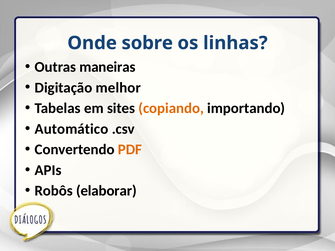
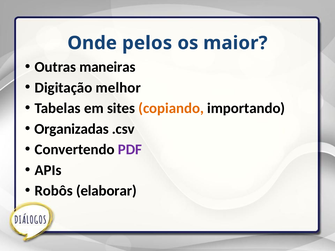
sobre: sobre -> pelos (147, 43)
linhas: linhas -> maior (235, 43)
Automático: Automático -> Organizadas (72, 129)
PDF colour: orange -> purple (130, 150)
